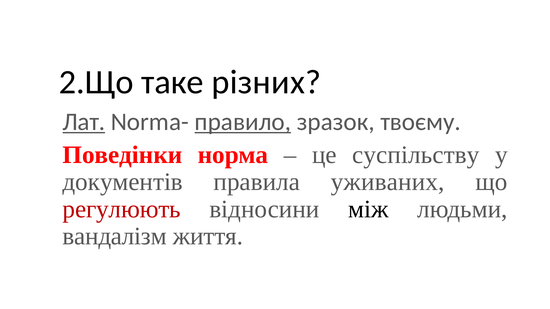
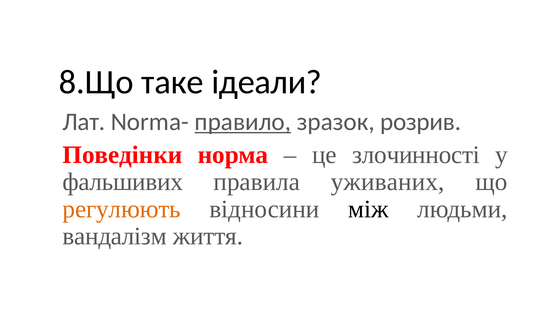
2.Що: 2.Що -> 8.Що (96, 82)
різних: різних -> ідеали (267, 82)
Лат underline: present -> none (84, 122)
твоєму: твоєму -> розрив (421, 122)
суспільству: суспільству -> злочинності (416, 155)
документів: документів -> фальшивих (123, 182)
регулюють colour: red -> orange (122, 209)
